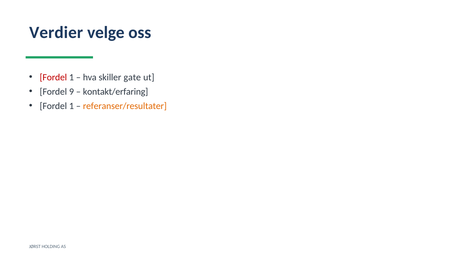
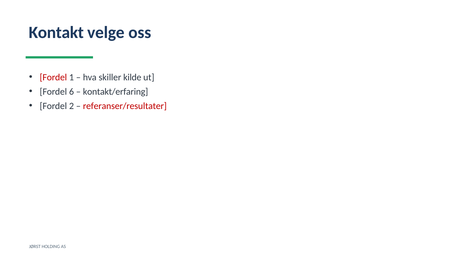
Verdier: Verdier -> Kontakt (56, 33)
gate: gate -> kilde (132, 77)
9: 9 -> 6 (72, 91)
1: 1 -> 2 (72, 106)
referanser/resultater colour: orange -> red (125, 106)
